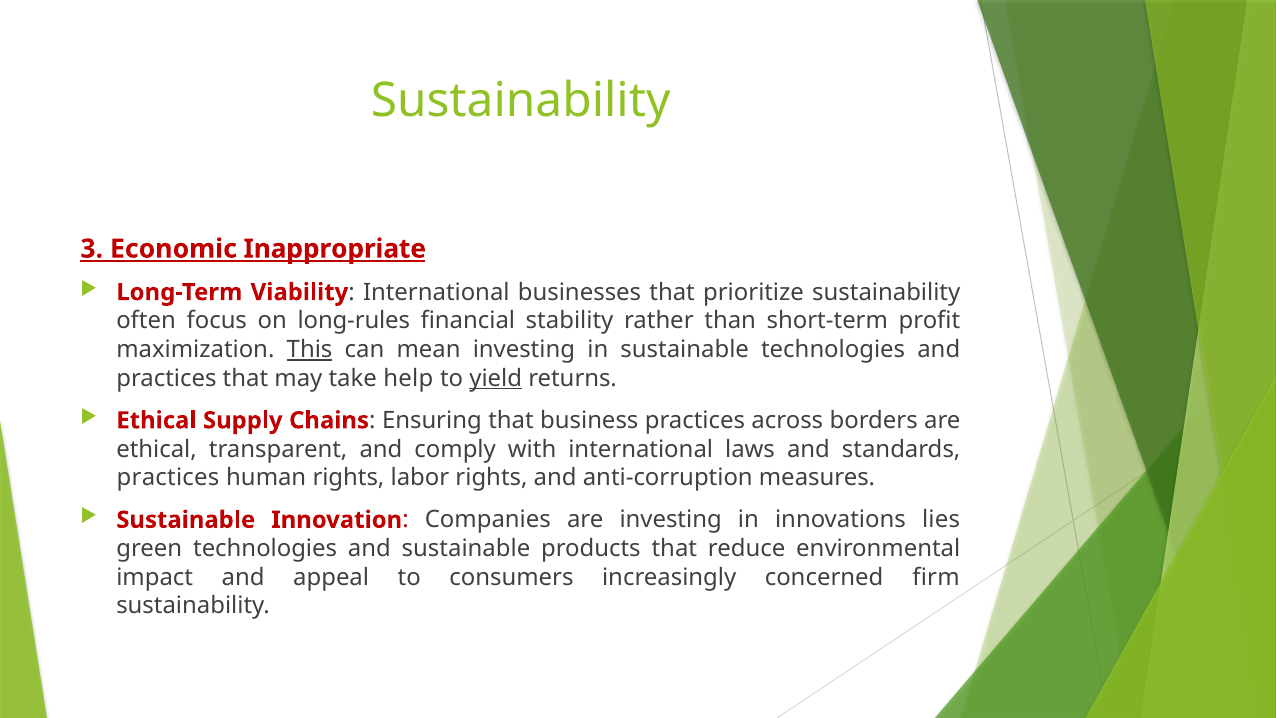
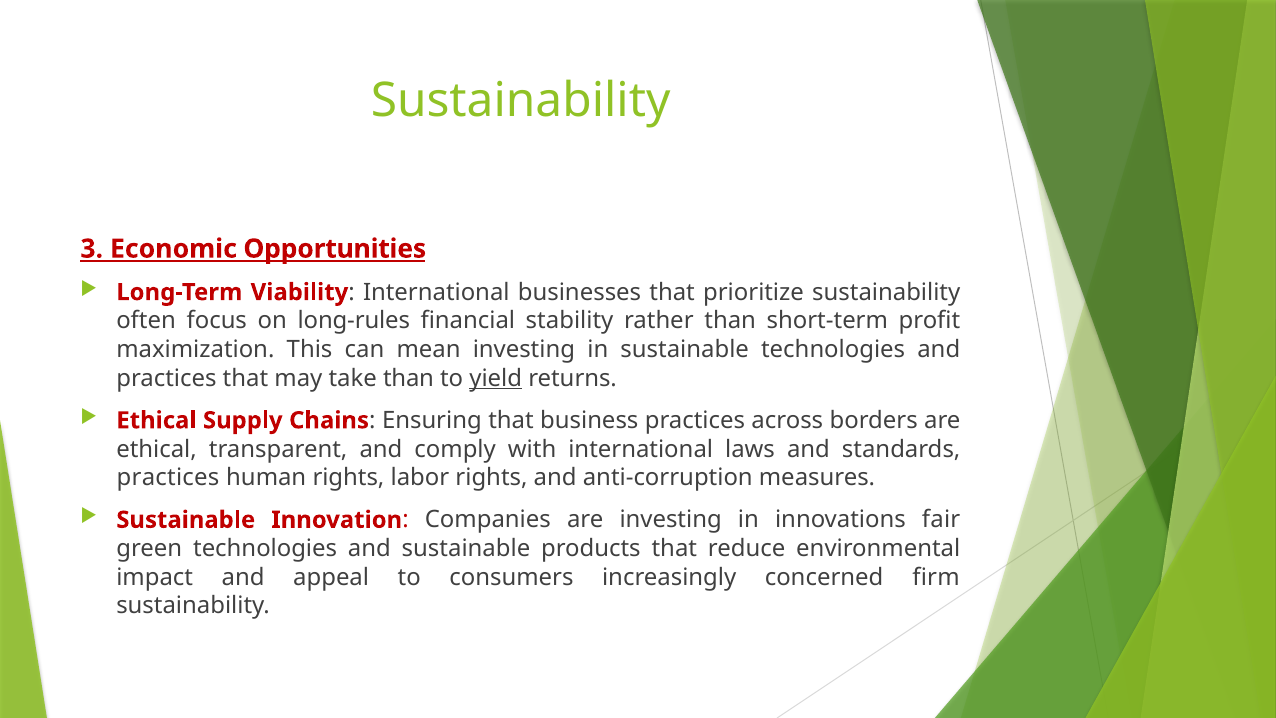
Inappropriate: Inappropriate -> Opportunities (335, 249)
This underline: present -> none (310, 350)
take help: help -> than (409, 378)
lies: lies -> fair (941, 520)
